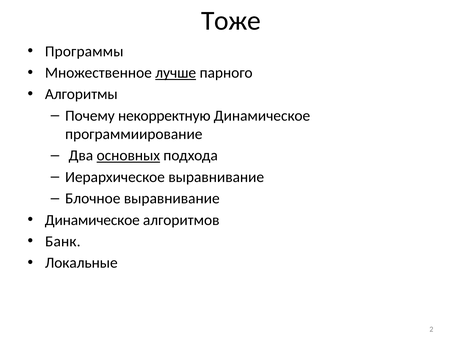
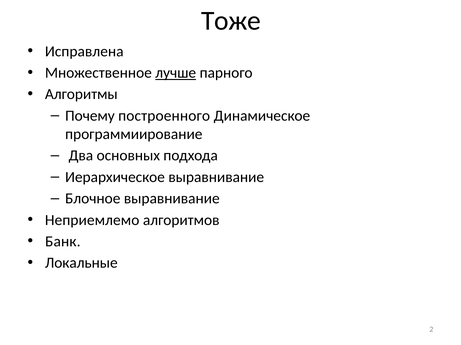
Программы: Программы -> Исправлена (84, 51)
некорректную: некорректную -> построенного (164, 116)
основных underline: present -> none (128, 156)
Динамическое: Динамическое -> Неприемлемо (92, 220)
